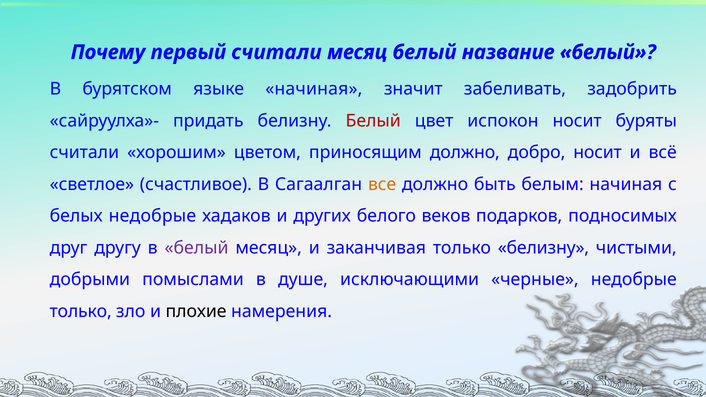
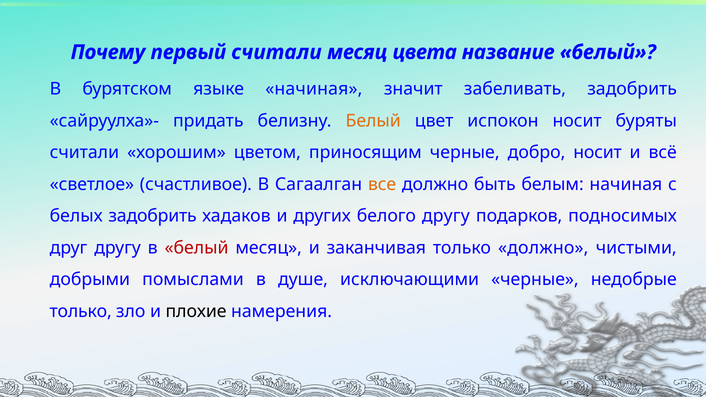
месяц белый: белый -> цвета (425, 52)
Белый colour: red -> orange (373, 121)
приносящим должно: должно -> черные (465, 153)
белых недобрые: недобрые -> задобрить (153, 216)
белого веков: веков -> другу (446, 216)
белый colour: purple -> red (197, 248)
только белизну: белизну -> должно (543, 248)
